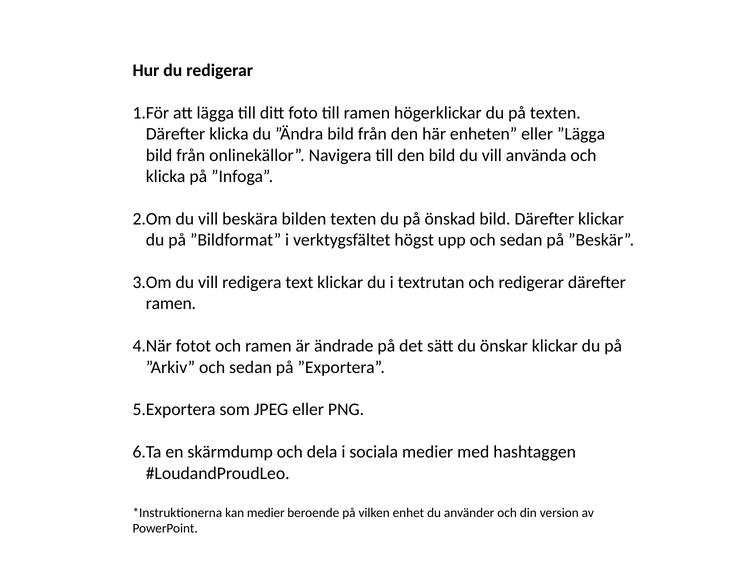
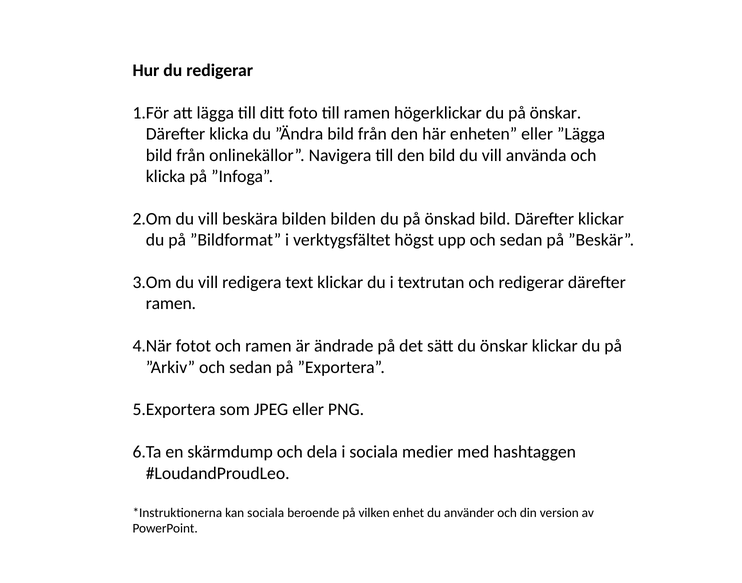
på texten: texten -> önskar (555, 113)
bilden texten: texten -> bilden (353, 219)
kan medier: medier -> sociala (266, 513)
